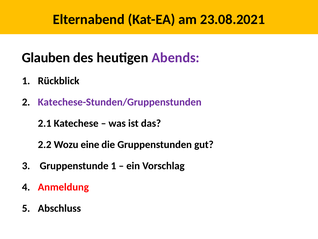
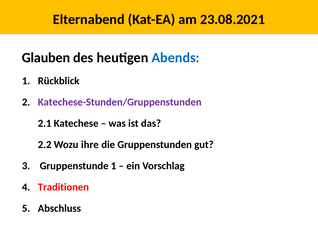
Abends colour: purple -> blue (176, 58)
eine: eine -> ihre (90, 144)
Anmeldung: Anmeldung -> Traditionen (63, 187)
